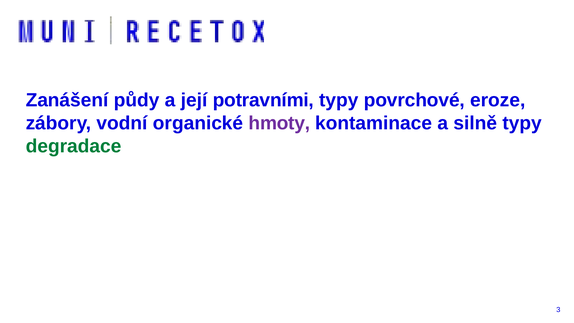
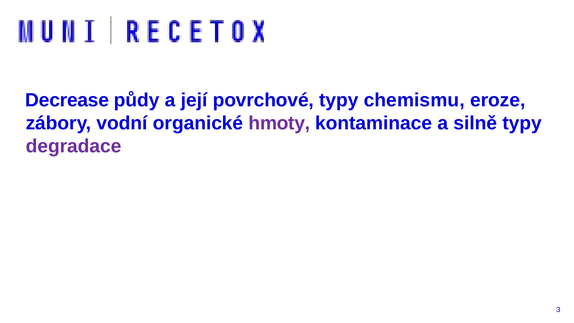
Zanášení: Zanášení -> Decrease (67, 100)
potravními: potravními -> povrchové (263, 100)
povrchové: povrchové -> chemismu (414, 100)
degradace colour: green -> purple (74, 146)
